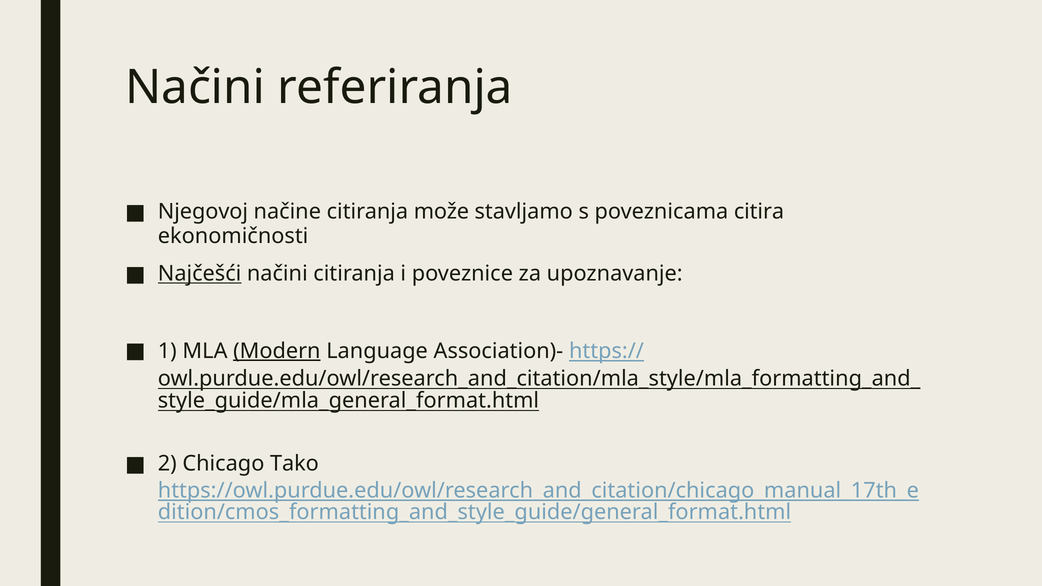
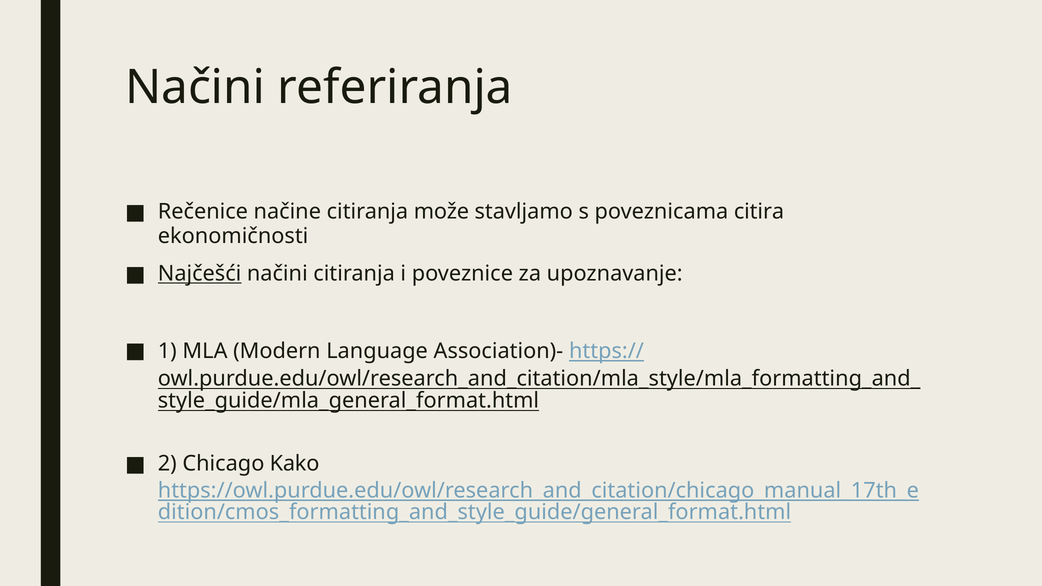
Njegovoj: Njegovoj -> Rečenice (203, 212)
Modern underline: present -> none (277, 351)
Tako: Tako -> Kako (295, 464)
